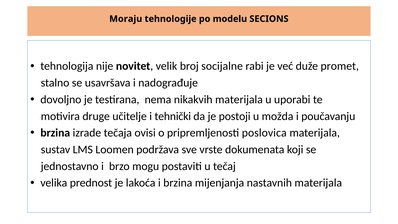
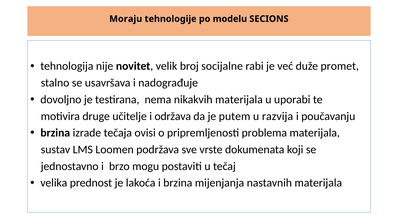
tehnički: tehnički -> održava (173, 116)
postoji: postoji -> putem (235, 116)
možda: možda -> razvija (278, 116)
poslovica: poslovica -> problema (264, 133)
